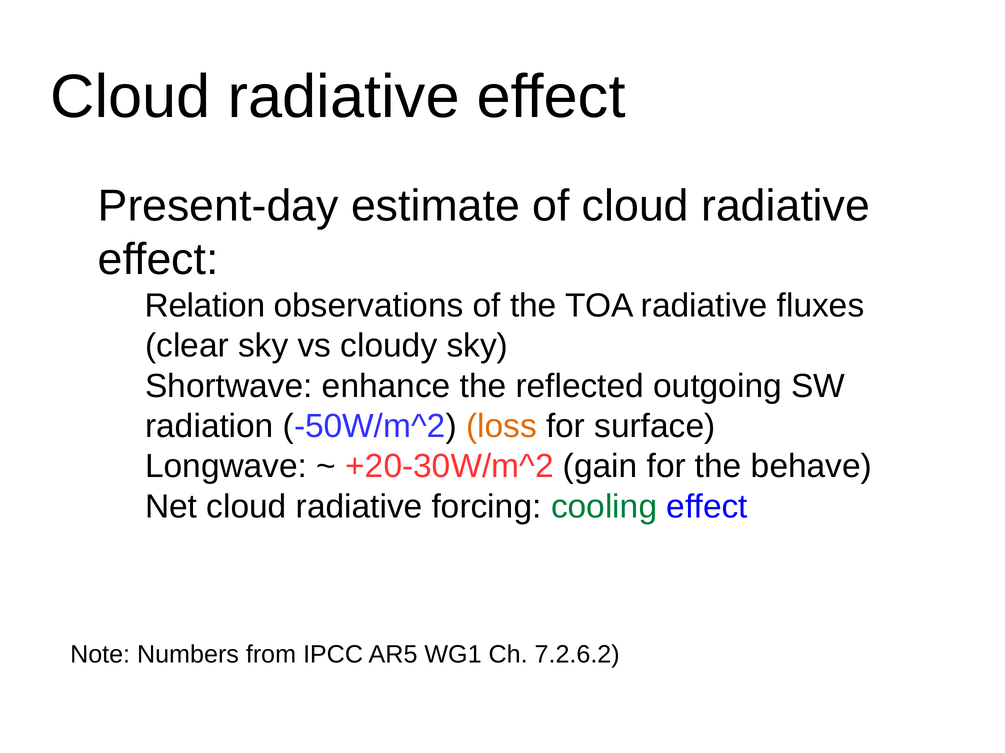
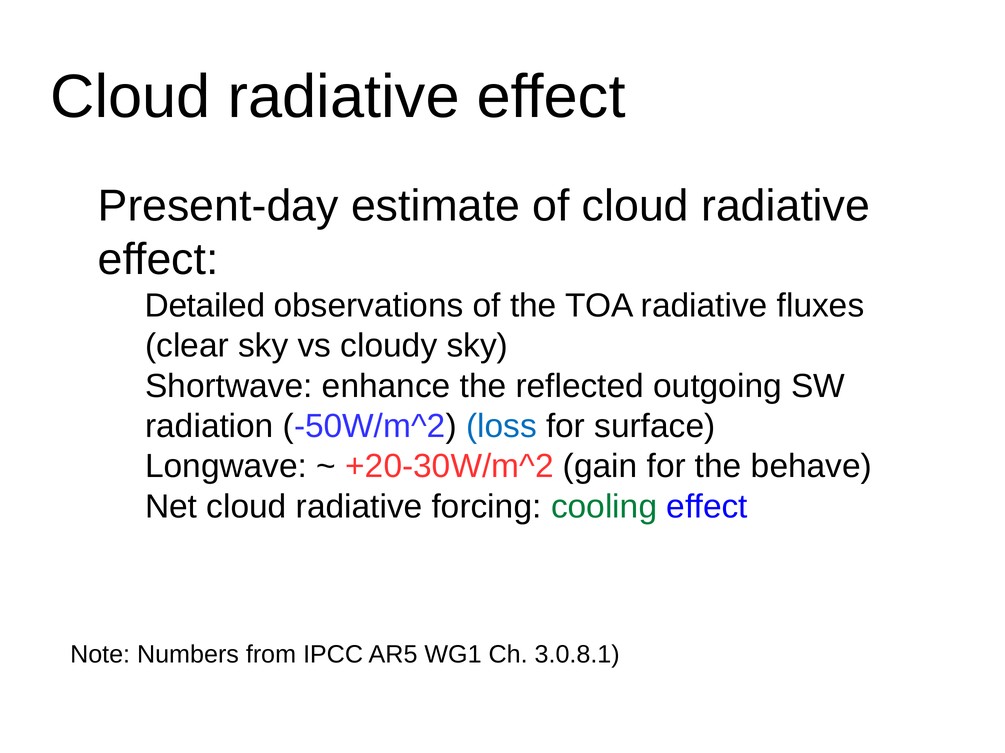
Relation: Relation -> Detailed (205, 306)
loss colour: orange -> blue (501, 427)
7.2.6.2: 7.2.6.2 -> 3.0.8.1 (577, 655)
